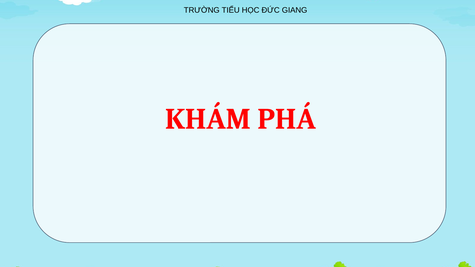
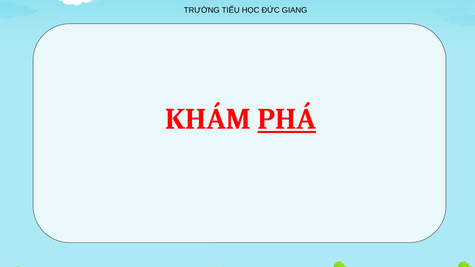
PHÁ underline: none -> present (287, 119)
